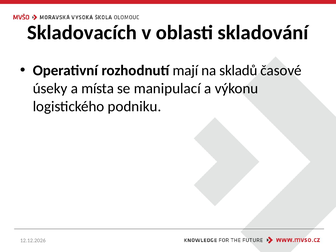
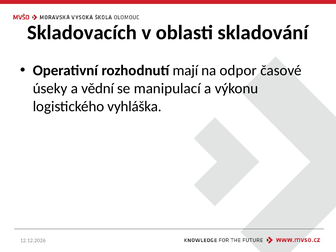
skladů: skladů -> odpor (238, 70)
místa: místa -> vědní (98, 88)
podniku: podniku -> vyhláška (135, 106)
